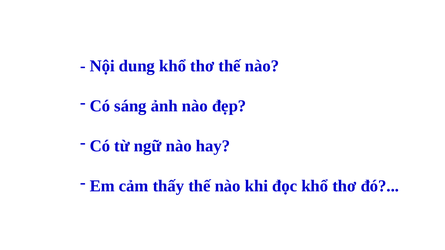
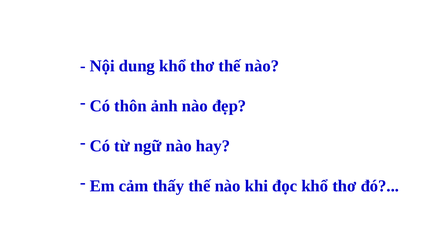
sáng: sáng -> thôn (130, 106)
